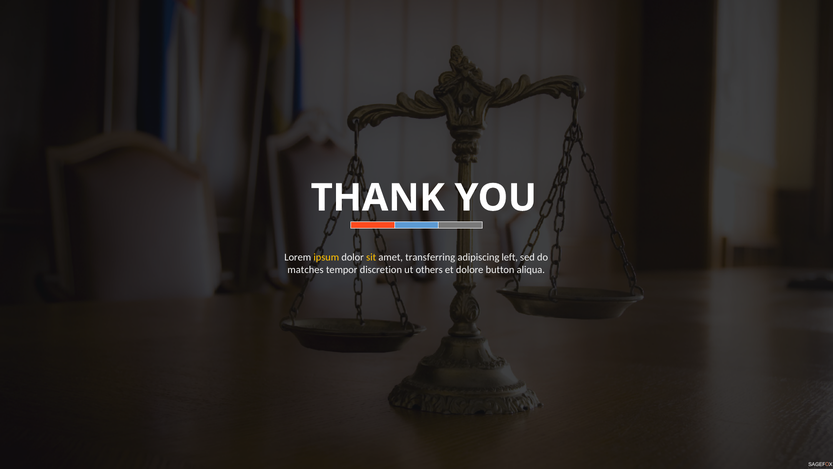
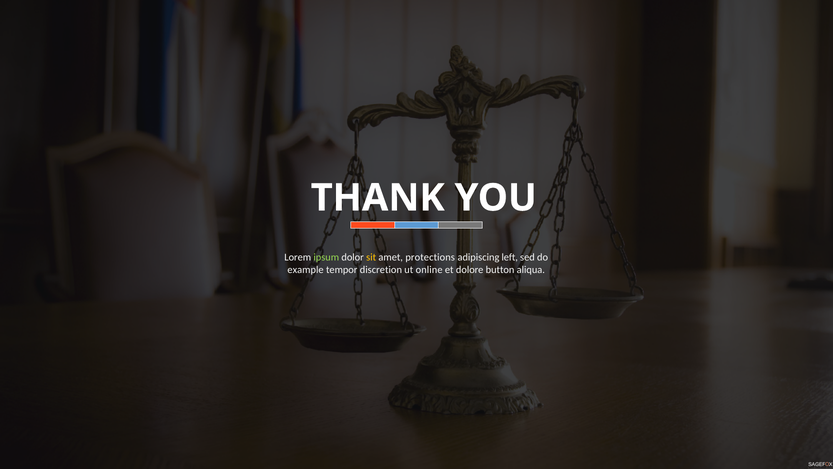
ipsum colour: yellow -> light green (326, 257)
transferring: transferring -> protections (430, 257)
matches: matches -> example (306, 270)
others: others -> online (429, 270)
